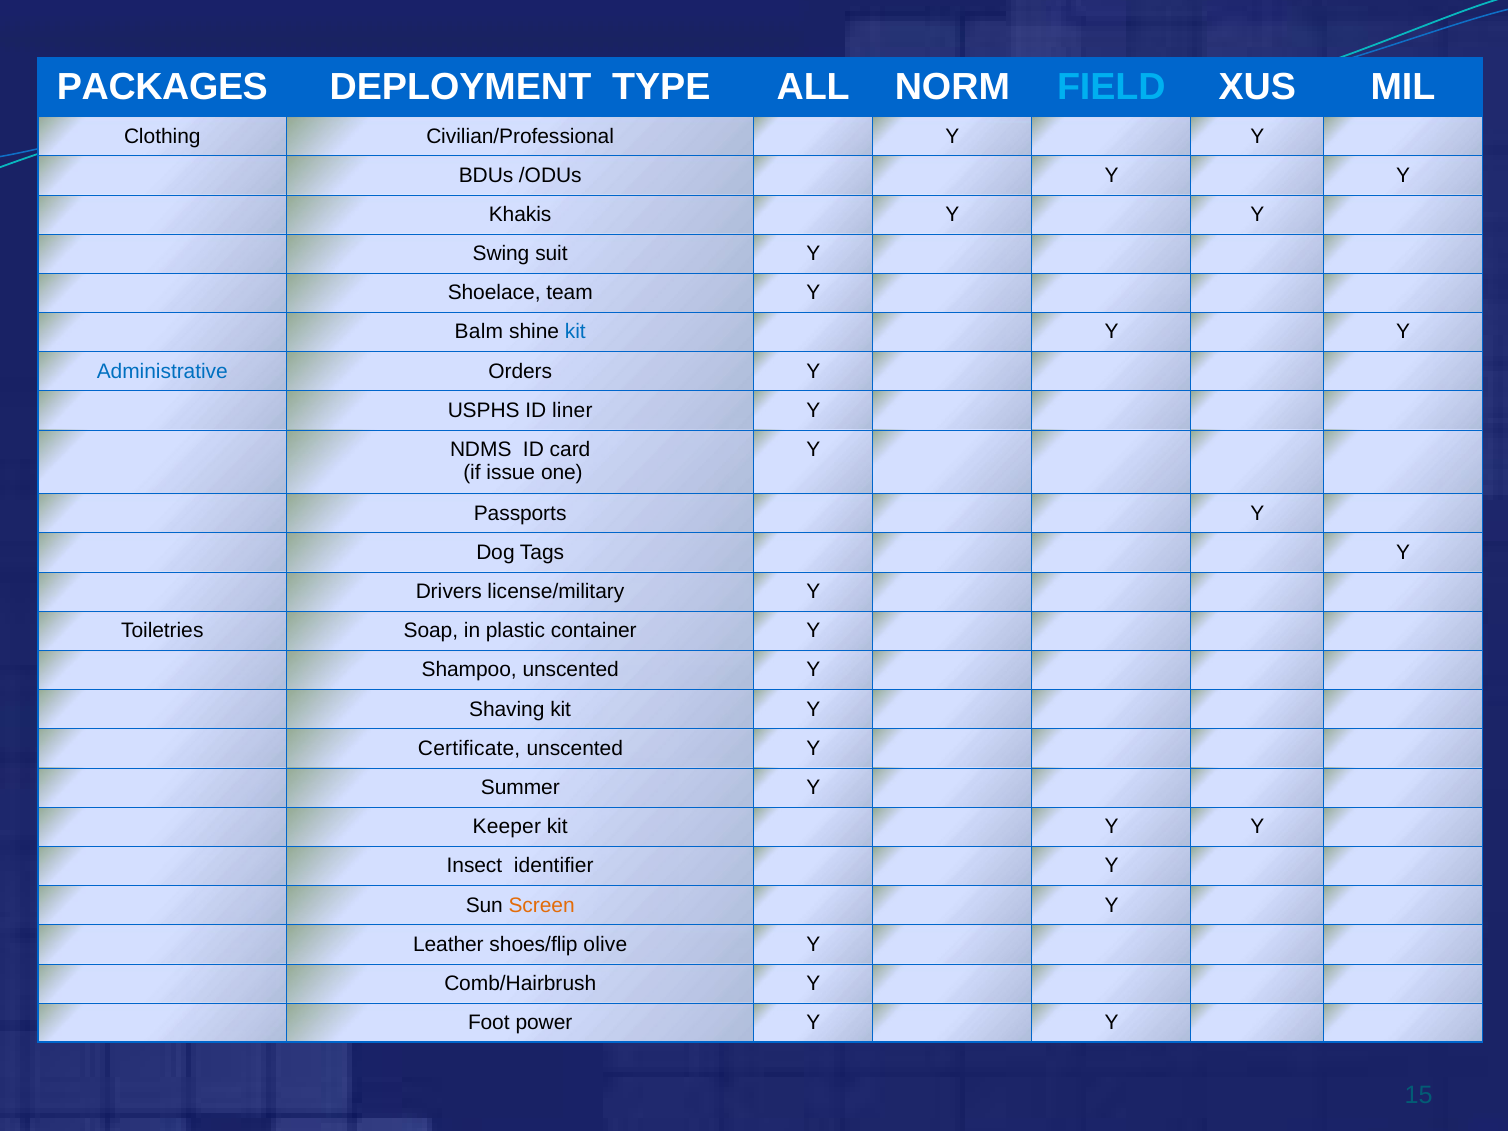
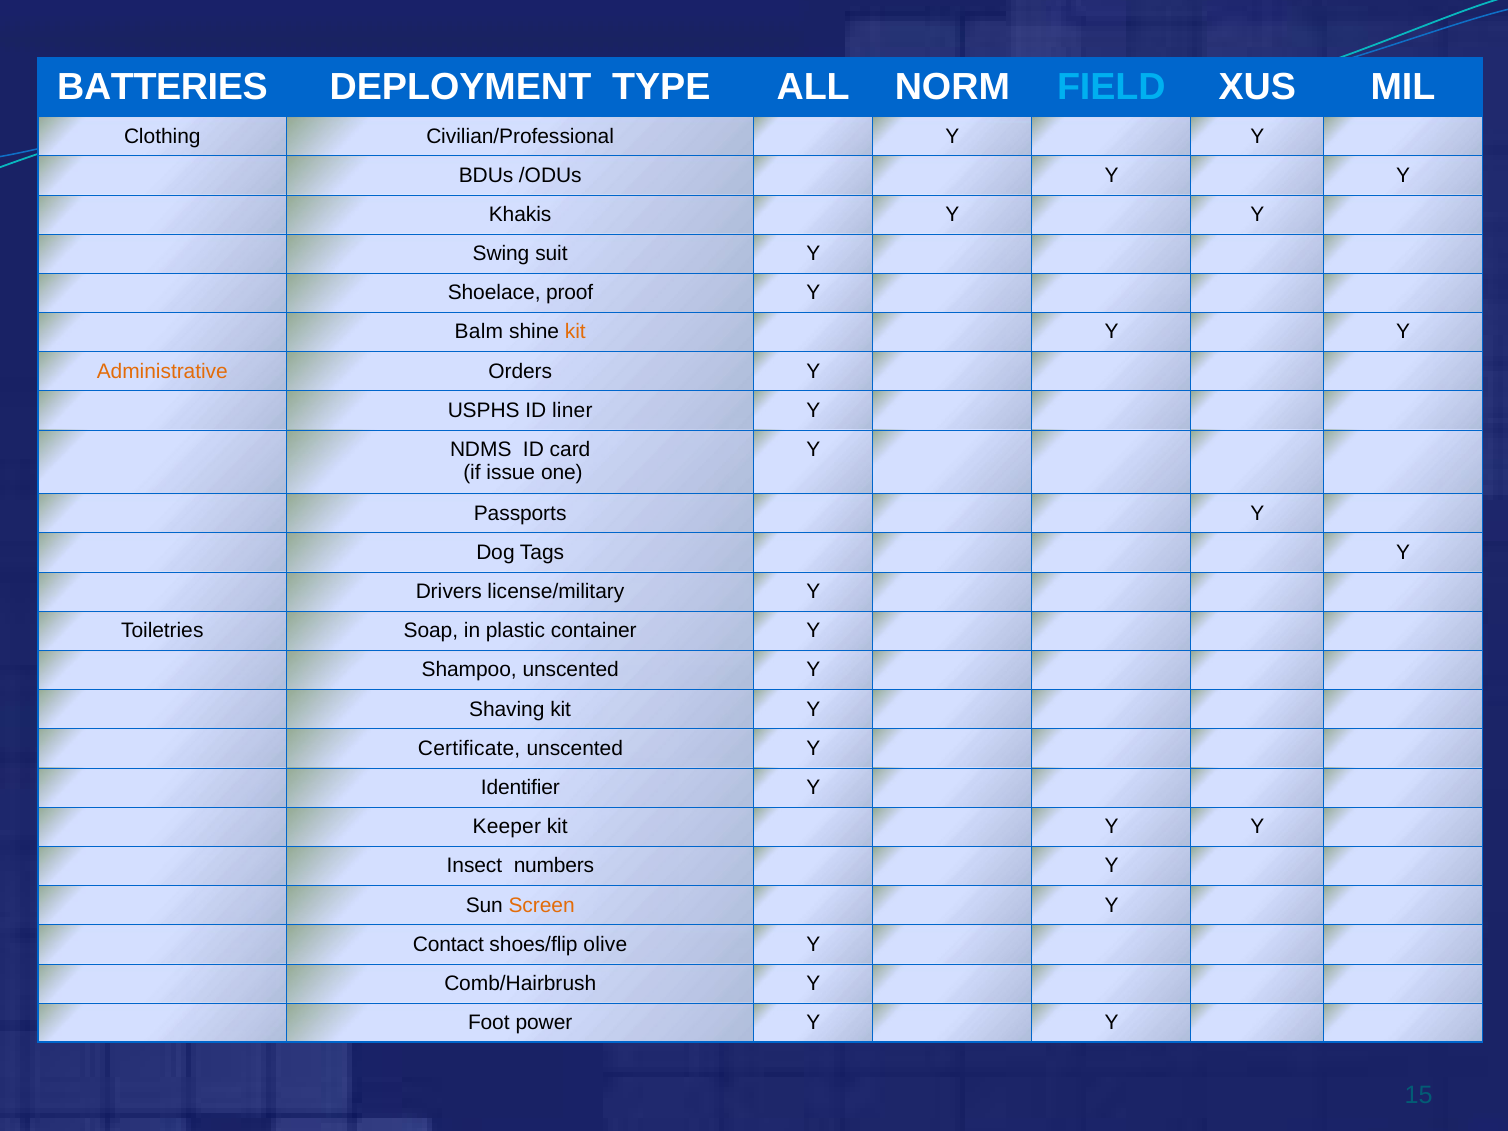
PACKAGES: PACKAGES -> BATTERIES (162, 87)
team: team -> proof (570, 293)
kit colour: blue -> orange (575, 332)
Administrative colour: blue -> orange (162, 371)
Summer: Summer -> Identifier (520, 788)
identifier: identifier -> numbers (554, 866)
Leather: Leather -> Contact (448, 944)
